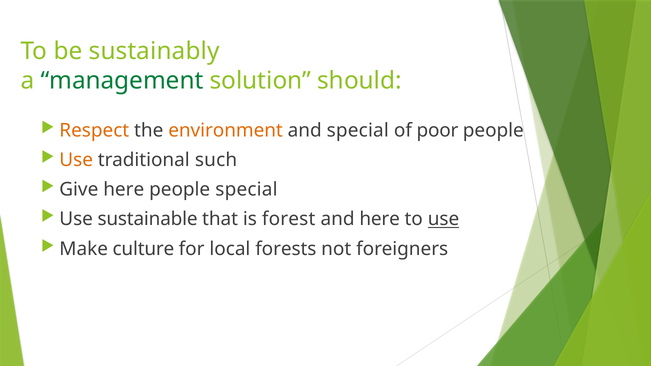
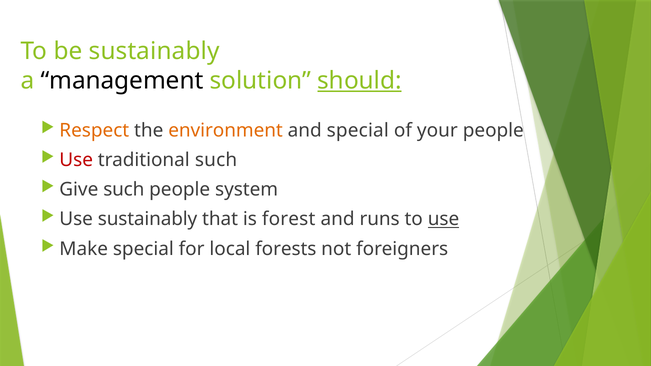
management colour: green -> black (122, 81)
should underline: none -> present (359, 81)
poor: poor -> your (437, 131)
Use colour: orange -> red (76, 160)
Give here: here -> such (124, 190)
people special: special -> system (247, 190)
Use sustainable: sustainable -> sustainably (148, 219)
and here: here -> runs (380, 219)
Make culture: culture -> special (143, 249)
